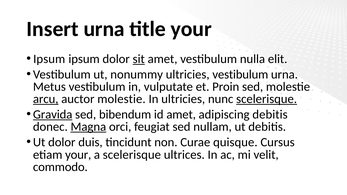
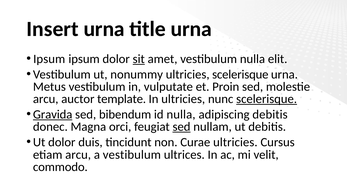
title your: your -> urna (191, 29)
ultricies vestibulum: vestibulum -> scelerisque (240, 74)
arcu underline: present -> none (46, 99)
auctor molestie: molestie -> template (122, 99)
id amet: amet -> nulla (181, 115)
Magna underline: present -> none (88, 127)
sed underline: none -> present (182, 127)
Curae quisque: quisque -> ultricies (235, 142)
etiam your: your -> arcu (78, 155)
a scelerisque: scelerisque -> vestibulum (132, 155)
